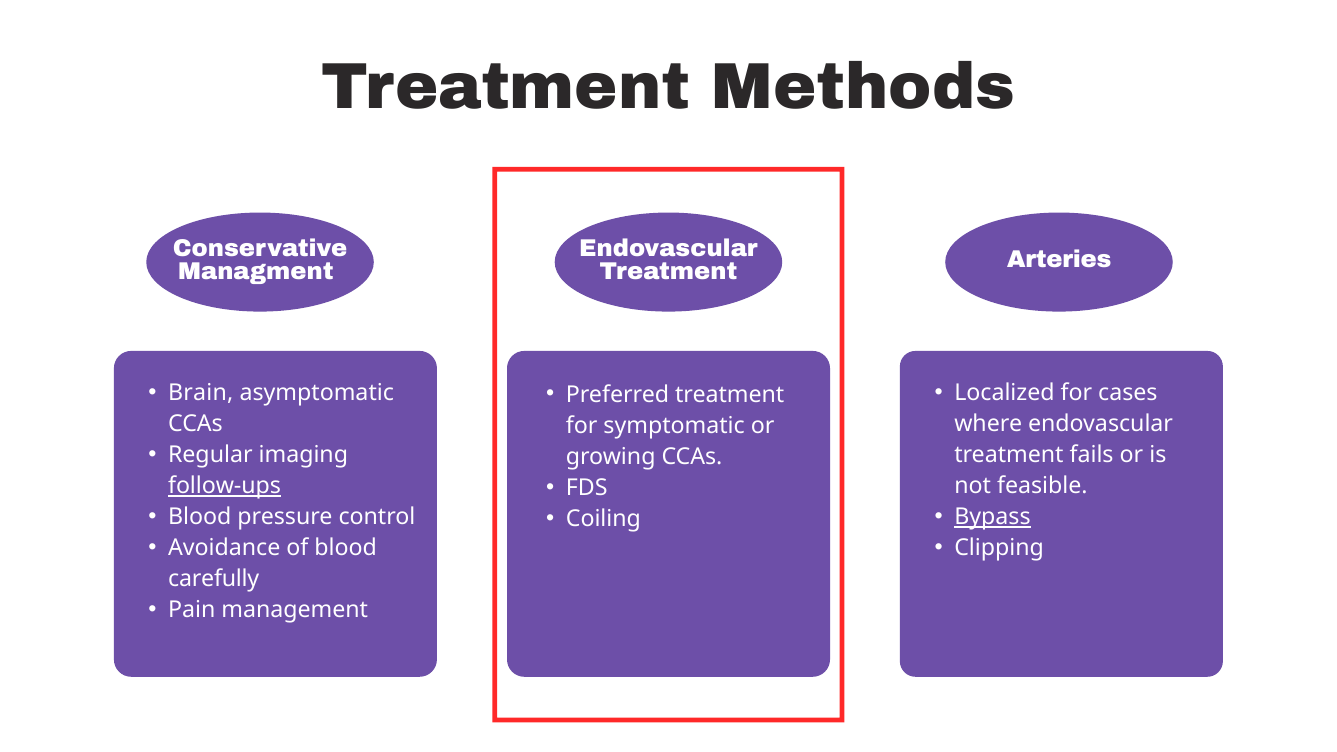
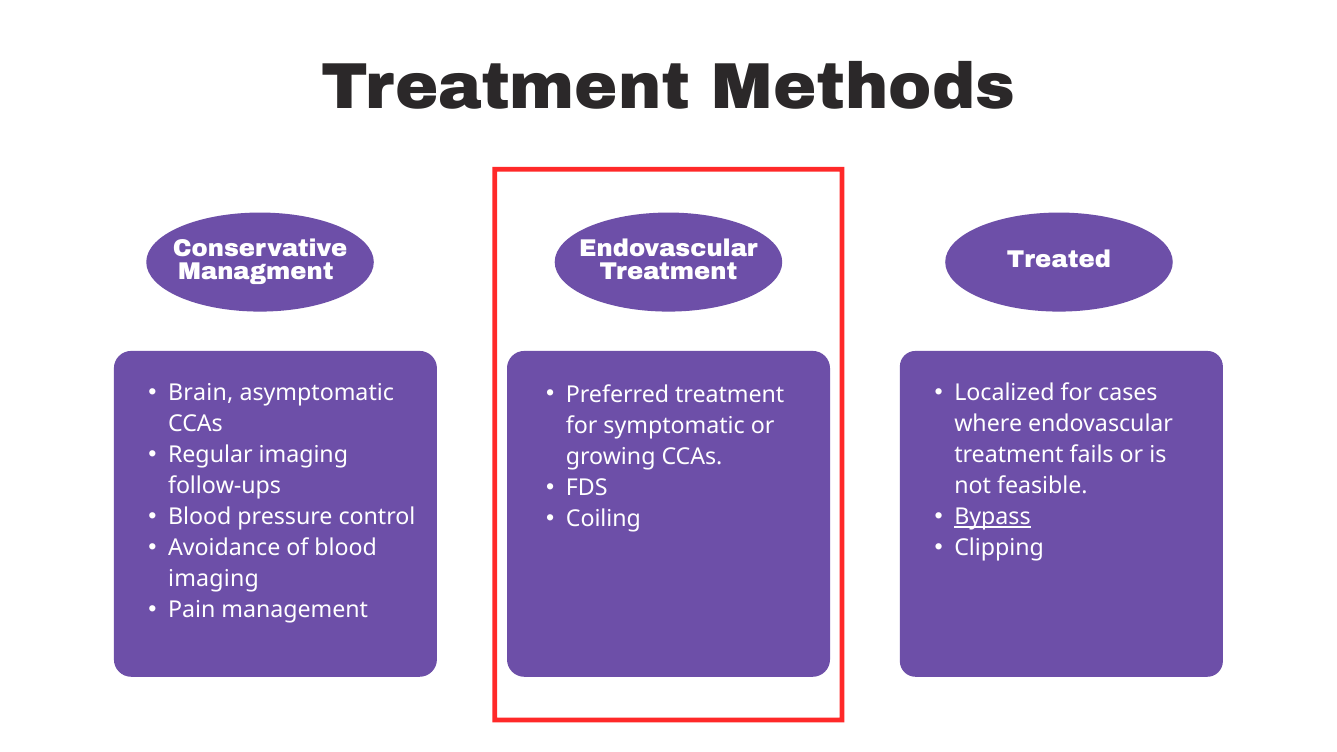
Arteries: Arteries -> Treated (1059, 260)
follow-ups underline: present -> none (225, 486)
carefully: carefully -> imaging (213, 579)
